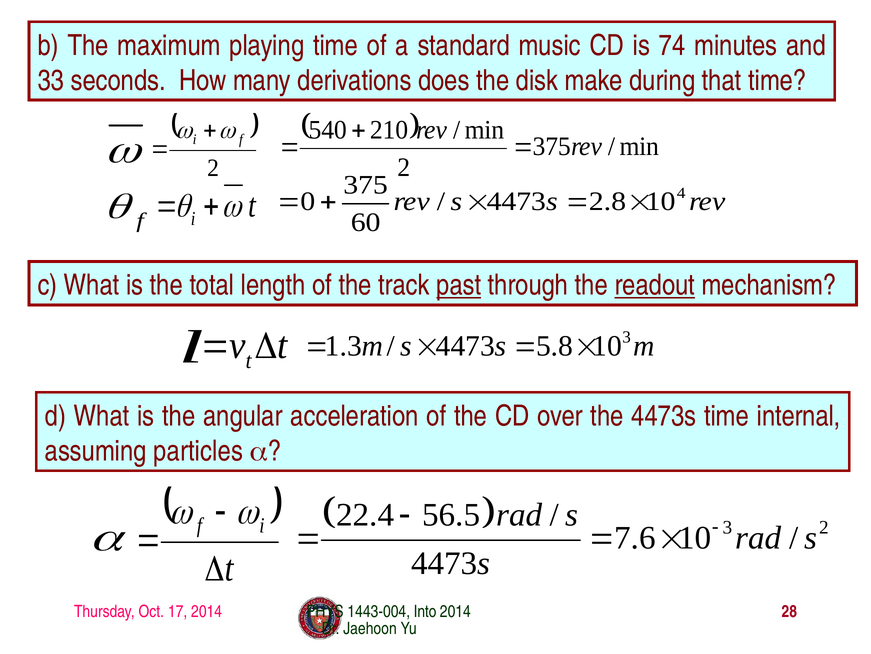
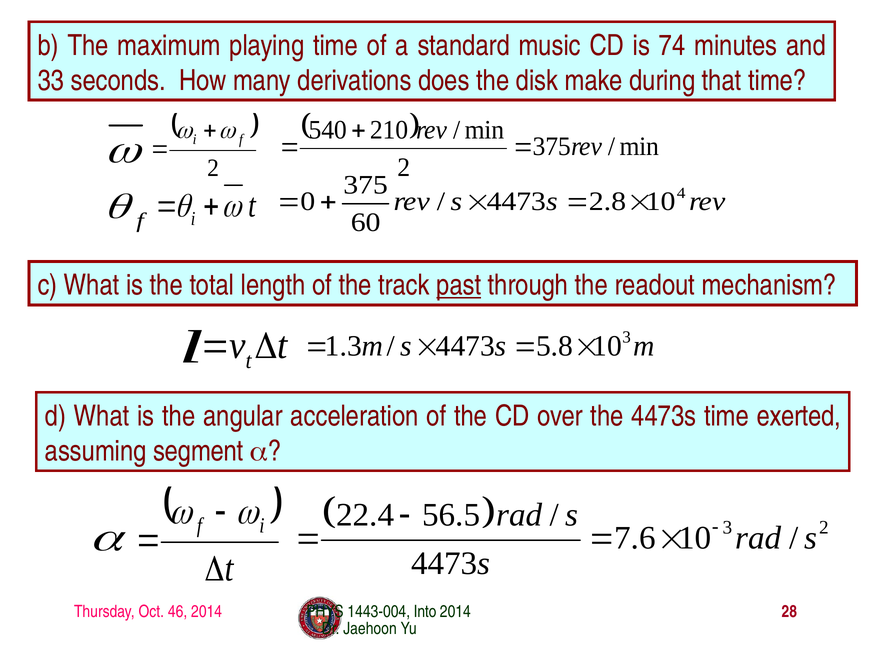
readout underline: present -> none (655, 285)
internal: internal -> exerted (799, 416)
particles: particles -> segment (198, 451)
17: 17 -> 46 (178, 611)
